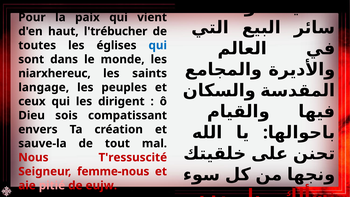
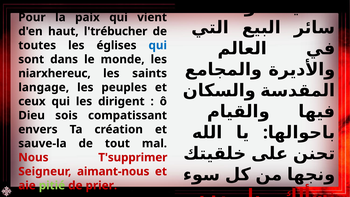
T'ressuscité: T'ressuscité -> T'supprimer (133, 157)
femme-nous: femme-nous -> aimant-nous (113, 171)
pitié colour: pink -> light green (52, 185)
eujw: eujw -> prier (101, 185)
